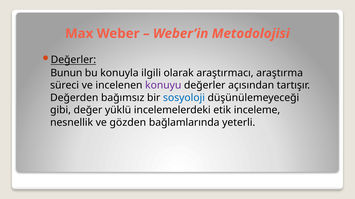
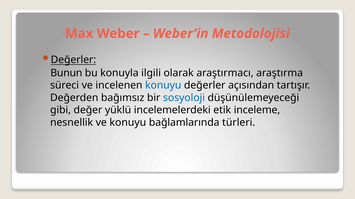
konuyu colour: purple -> blue (163, 86)
ve gözden: gözden -> konuyu (128, 123)
yeterli: yeterli -> türleri (239, 123)
